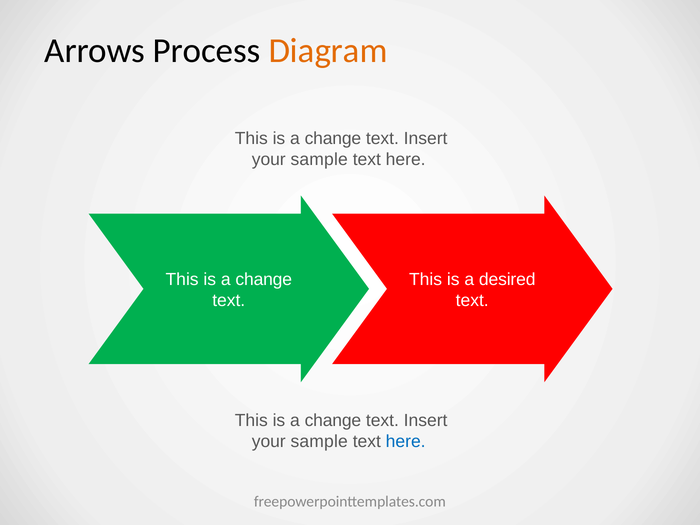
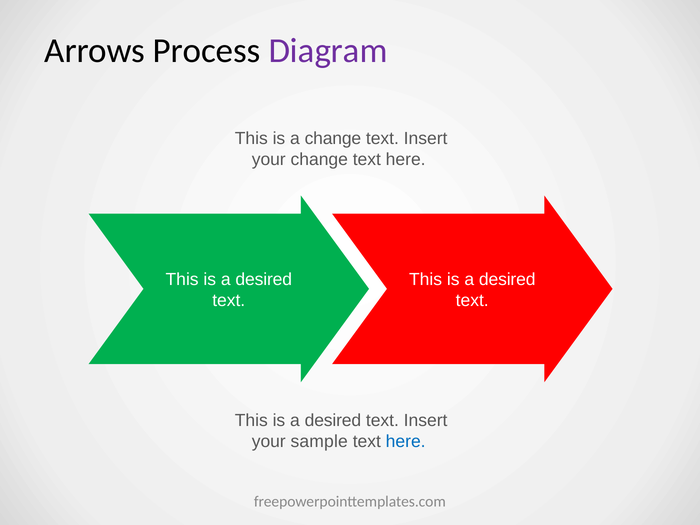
Diagram colour: orange -> purple (328, 51)
sample: sample -> change (319, 159)
change: change -> desired (264, 280)
change: change -> desired (333, 421)
